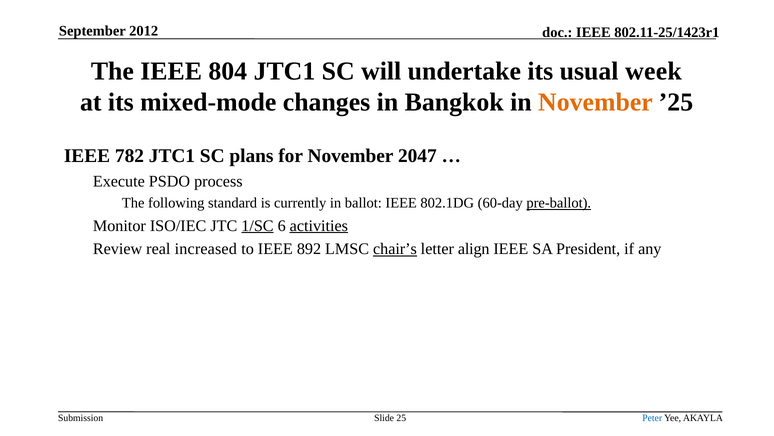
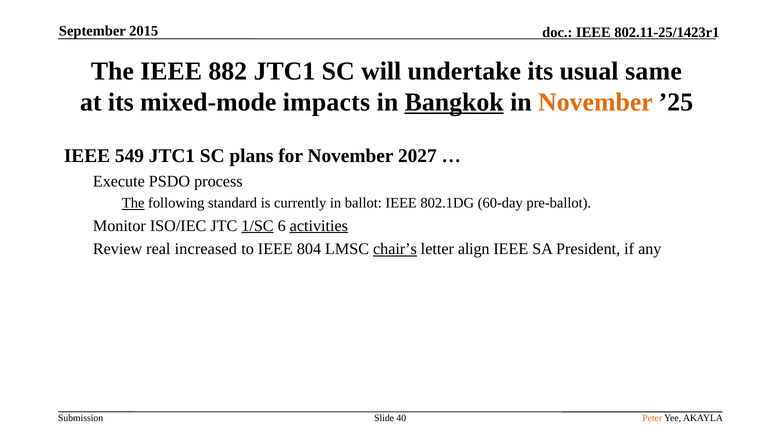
2012: 2012 -> 2015 (144, 31)
804: 804 -> 882 (228, 71)
week: week -> same (654, 71)
changes: changes -> impacts (326, 102)
Bangkok underline: none -> present (454, 102)
782: 782 -> 549 (129, 156)
2047: 2047 -> 2027 (417, 156)
The underline: none -> present (133, 203)
pre-ballot underline: present -> none (559, 203)
892: 892 -> 804 (309, 249)
25: 25 -> 40 (401, 418)
Peter colour: blue -> orange (652, 418)
